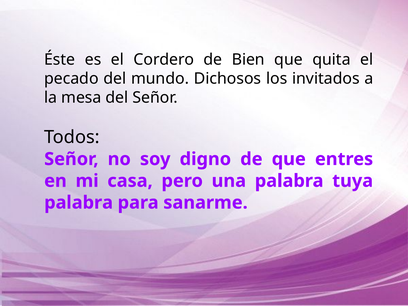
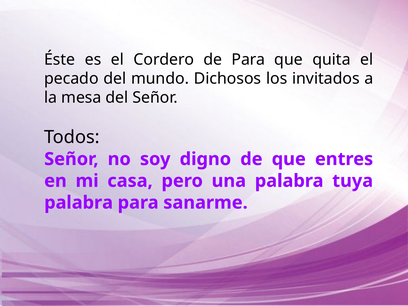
de Bien: Bien -> Para (248, 60)
